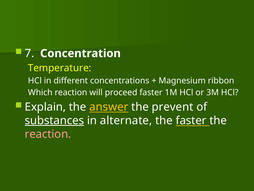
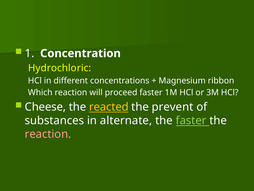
7: 7 -> 1 (30, 53)
Temperature: Temperature -> Hydrochloric (60, 68)
Explain: Explain -> Cheese (45, 107)
answer: answer -> reacted (109, 107)
substances underline: present -> none (54, 120)
faster colour: white -> light green (191, 120)
